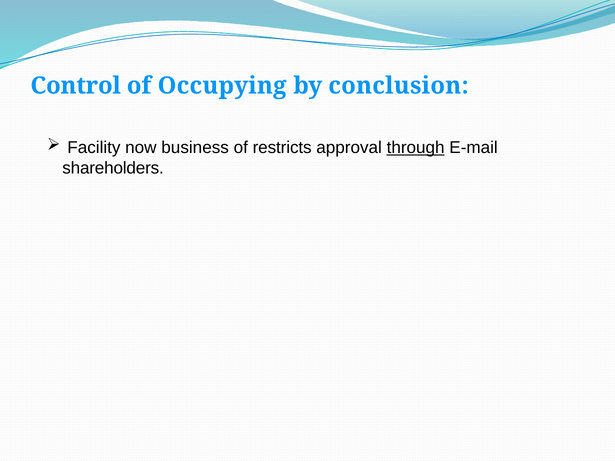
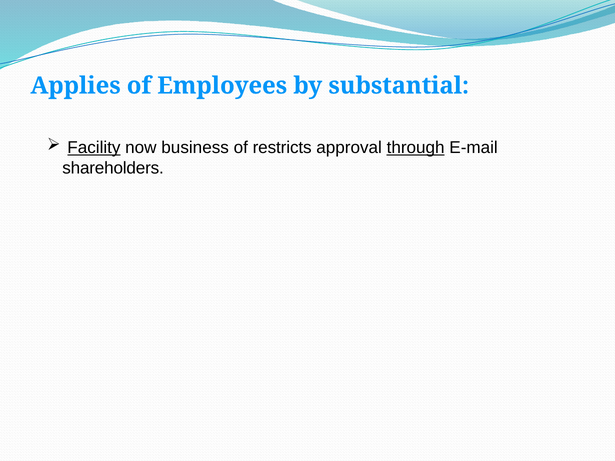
Control: Control -> Applies (76, 86)
Occupying: Occupying -> Employees (222, 86)
conclusion: conclusion -> substantial (399, 86)
Facility underline: none -> present (94, 148)
